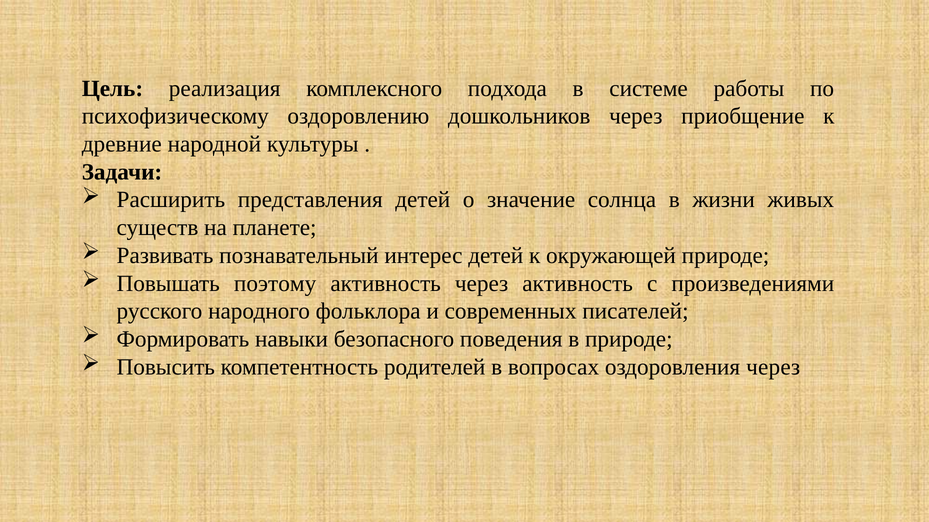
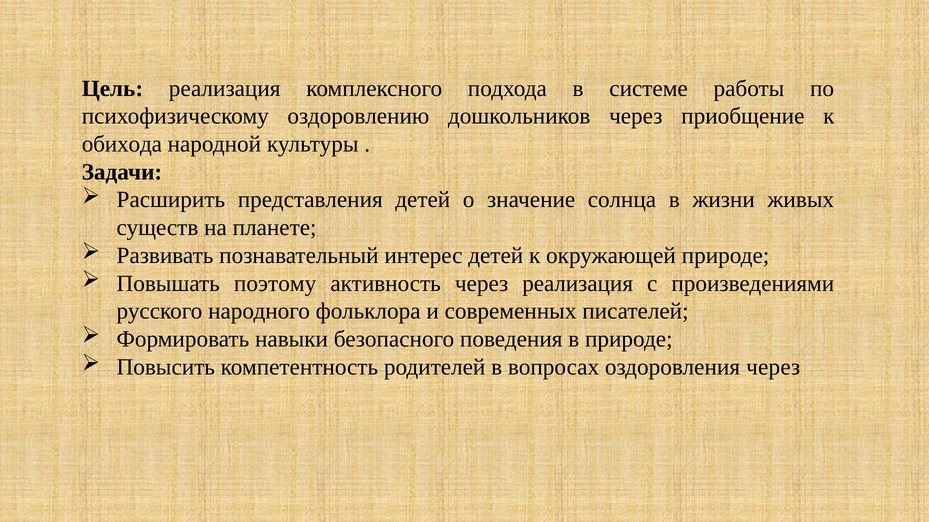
древние: древние -> обихода (122, 144)
через активность: активность -> реализация (578, 284)
